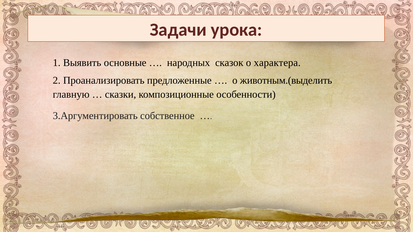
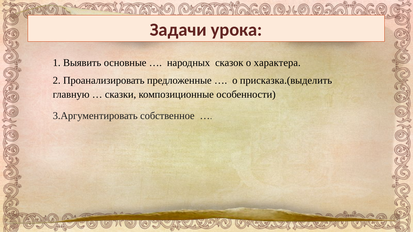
животным.(выделить: животным.(выделить -> присказка.(выделить (286, 80)
